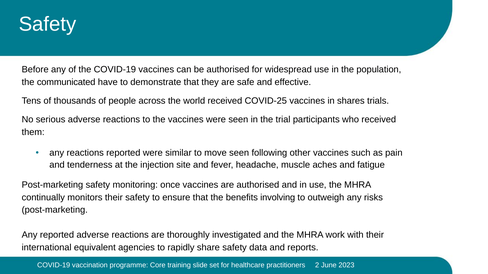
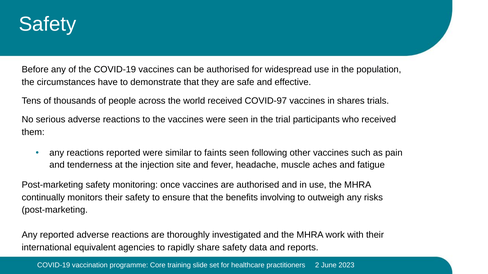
communicated: communicated -> circumstances (66, 82)
COVID-25: COVID-25 -> COVID-97 (266, 101)
move: move -> faints (215, 153)
